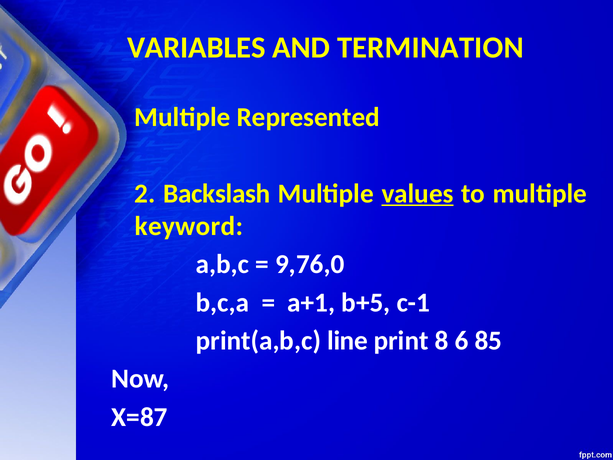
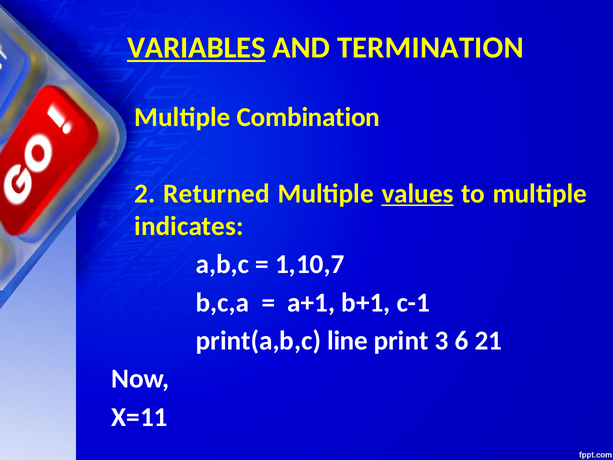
VARIABLES underline: none -> present (196, 48)
Represented: Represented -> Combination (308, 117)
Backslash: Backslash -> Returned (217, 193)
keyword: keyword -> indicates (189, 226)
9,76,0: 9,76,0 -> 1,10,7 (310, 264)
b+5: b+5 -> b+1 (366, 302)
8: 8 -> 3 (442, 341)
85: 85 -> 21 (488, 341)
X=87: X=87 -> X=11 (140, 417)
